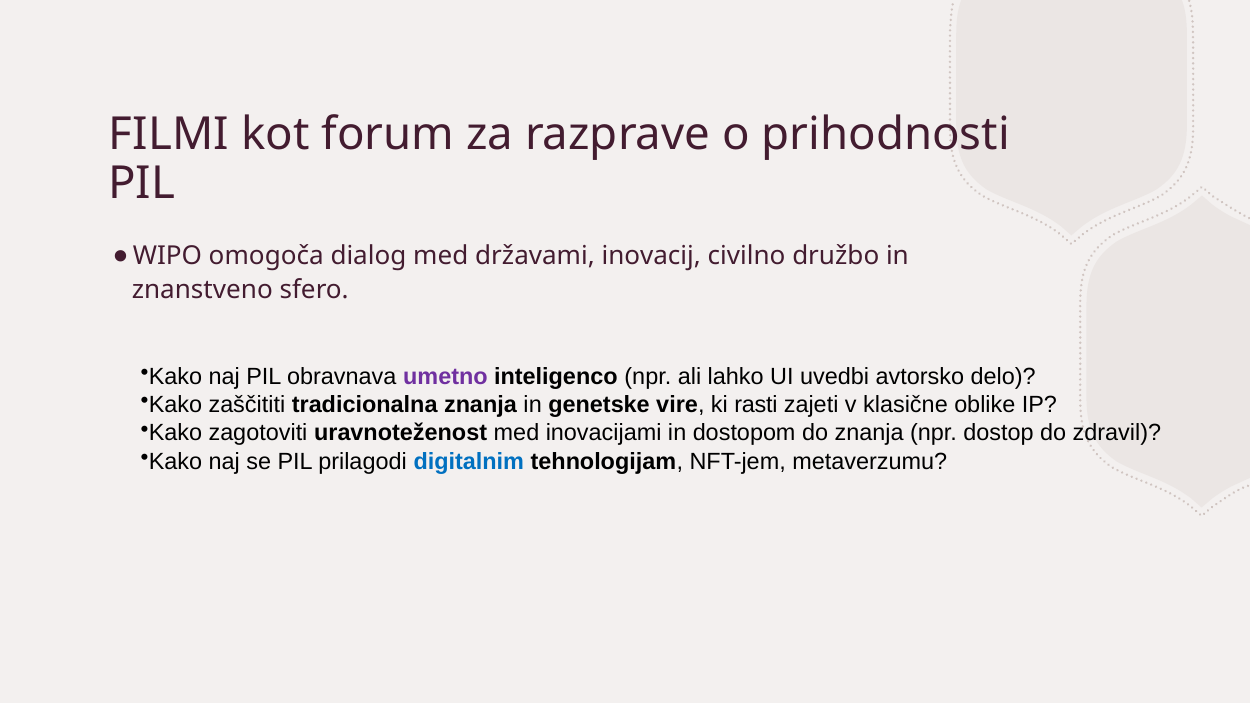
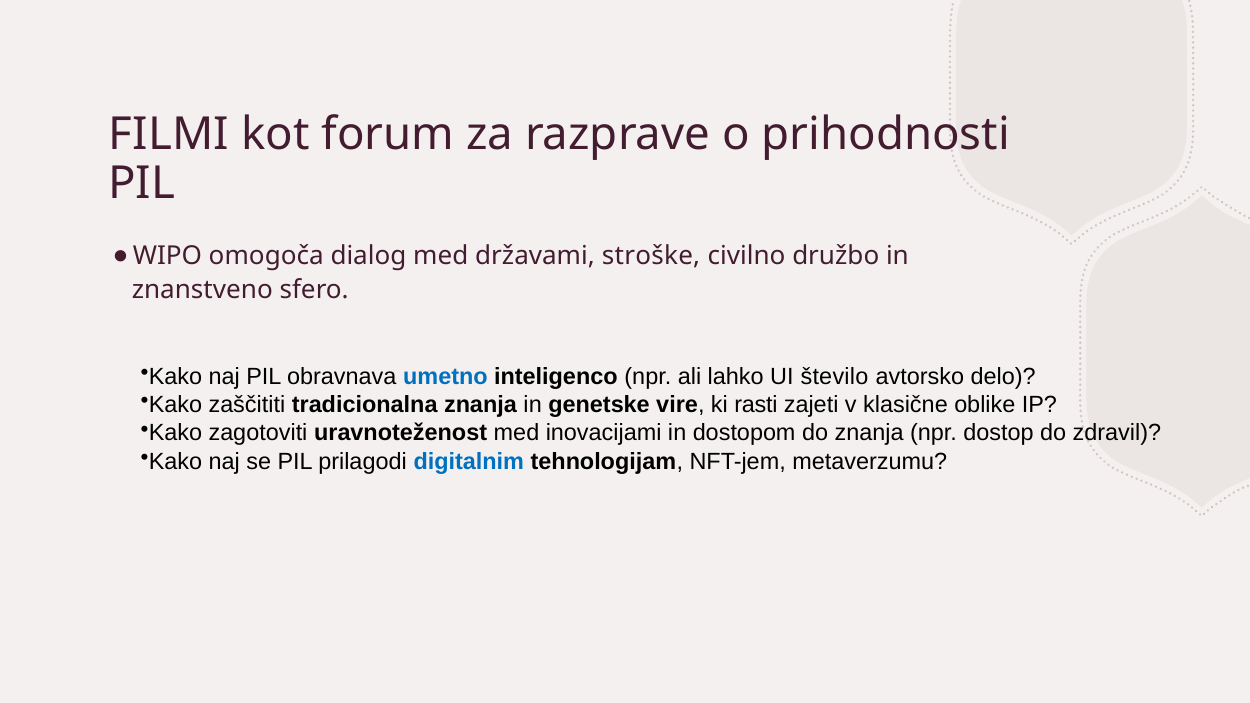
inovacij: inovacij -> stroške (651, 256)
umetno colour: purple -> blue (445, 377)
uvedbi: uvedbi -> število (834, 377)
